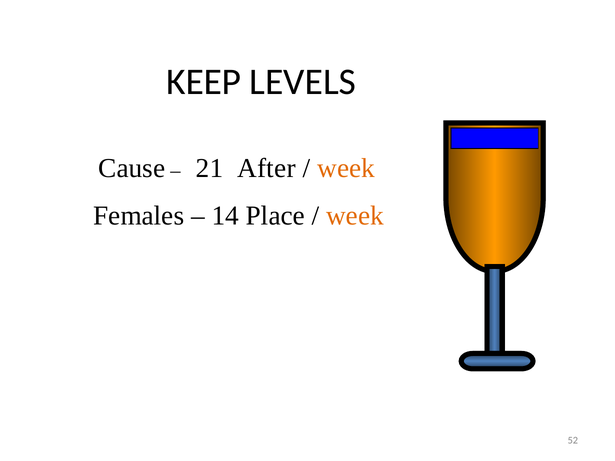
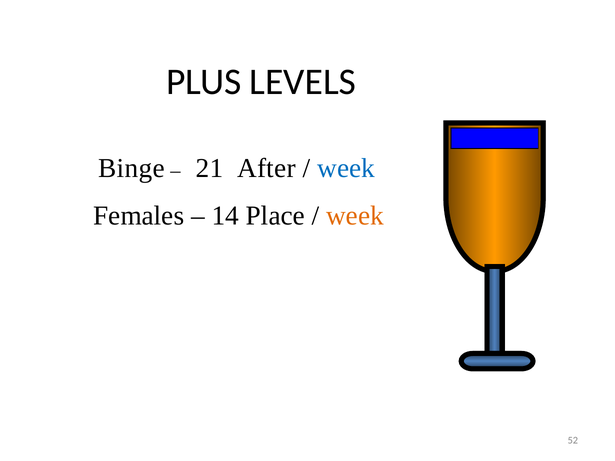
KEEP: KEEP -> PLUS (204, 82)
Cause: Cause -> Binge (132, 168)
week colour: orange -> blue (346, 168)
